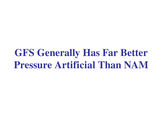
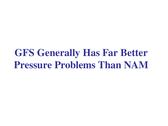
Artificial: Artificial -> Problems (75, 65)
